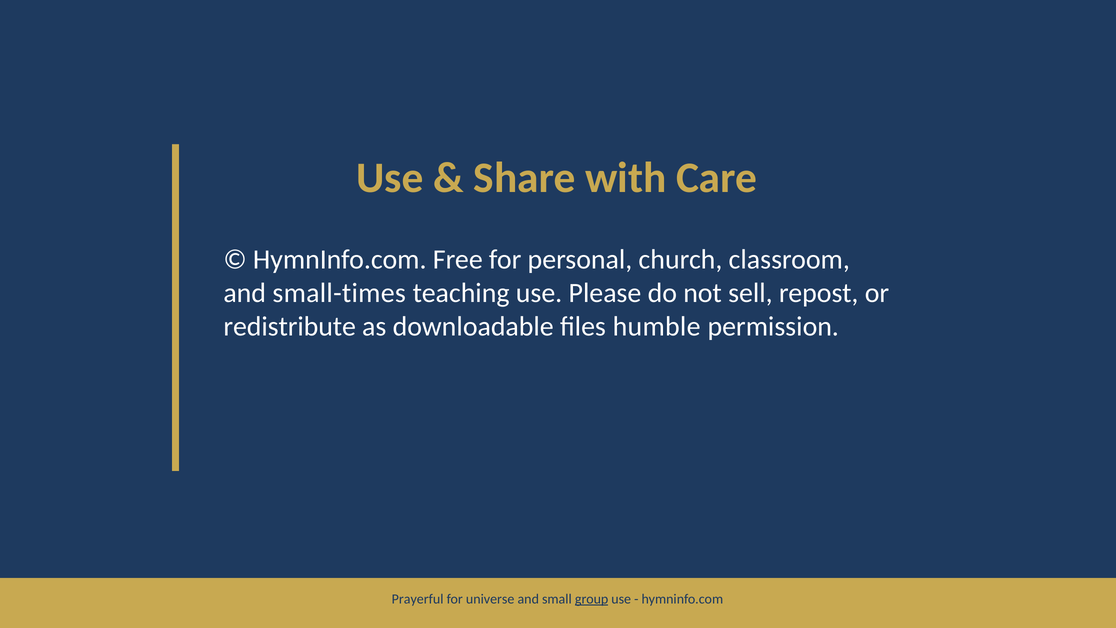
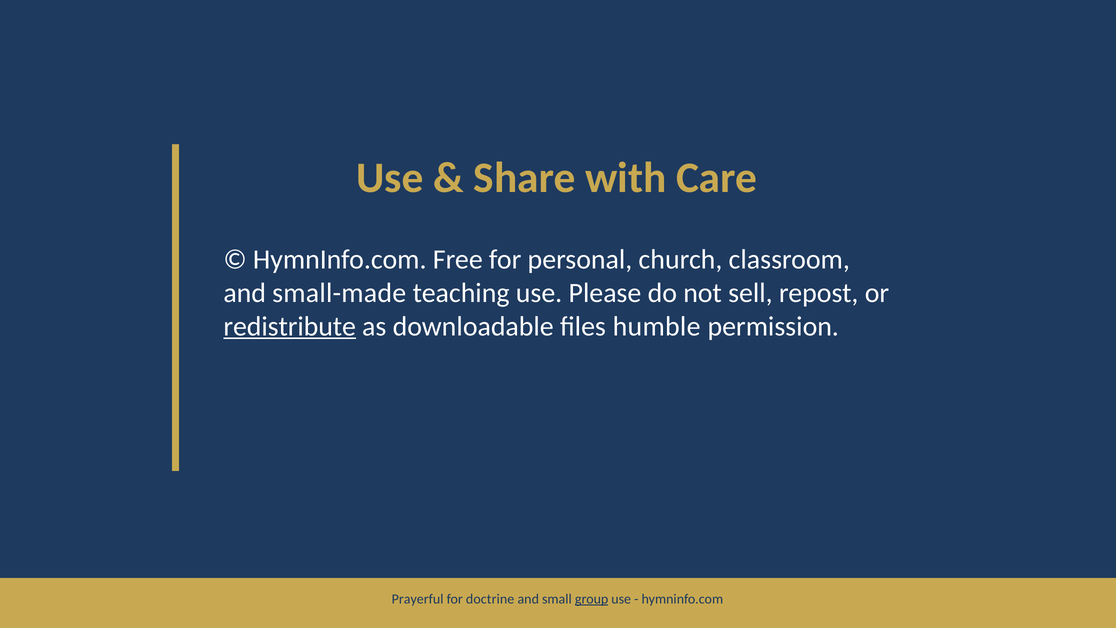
small-times: small-times -> small-made (339, 293)
redistribute underline: none -> present (290, 326)
universe: universe -> doctrine (490, 599)
